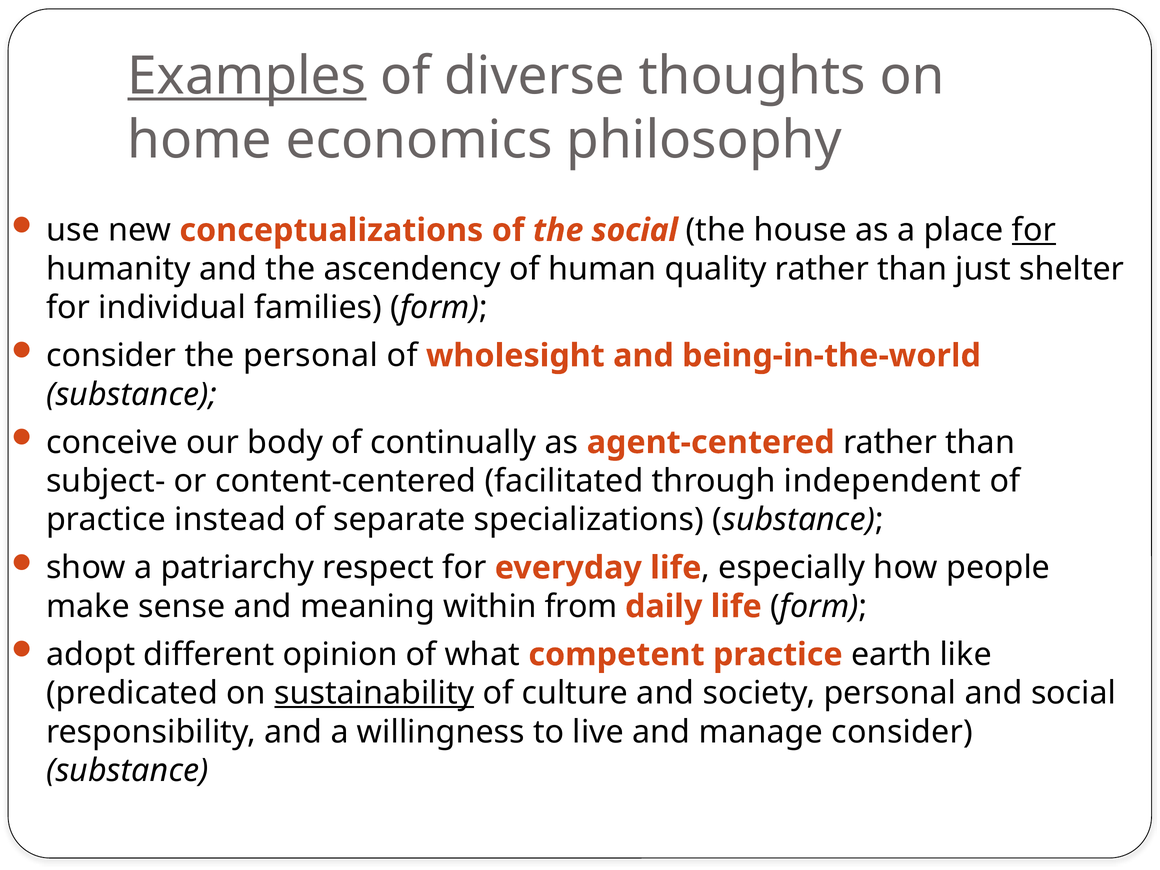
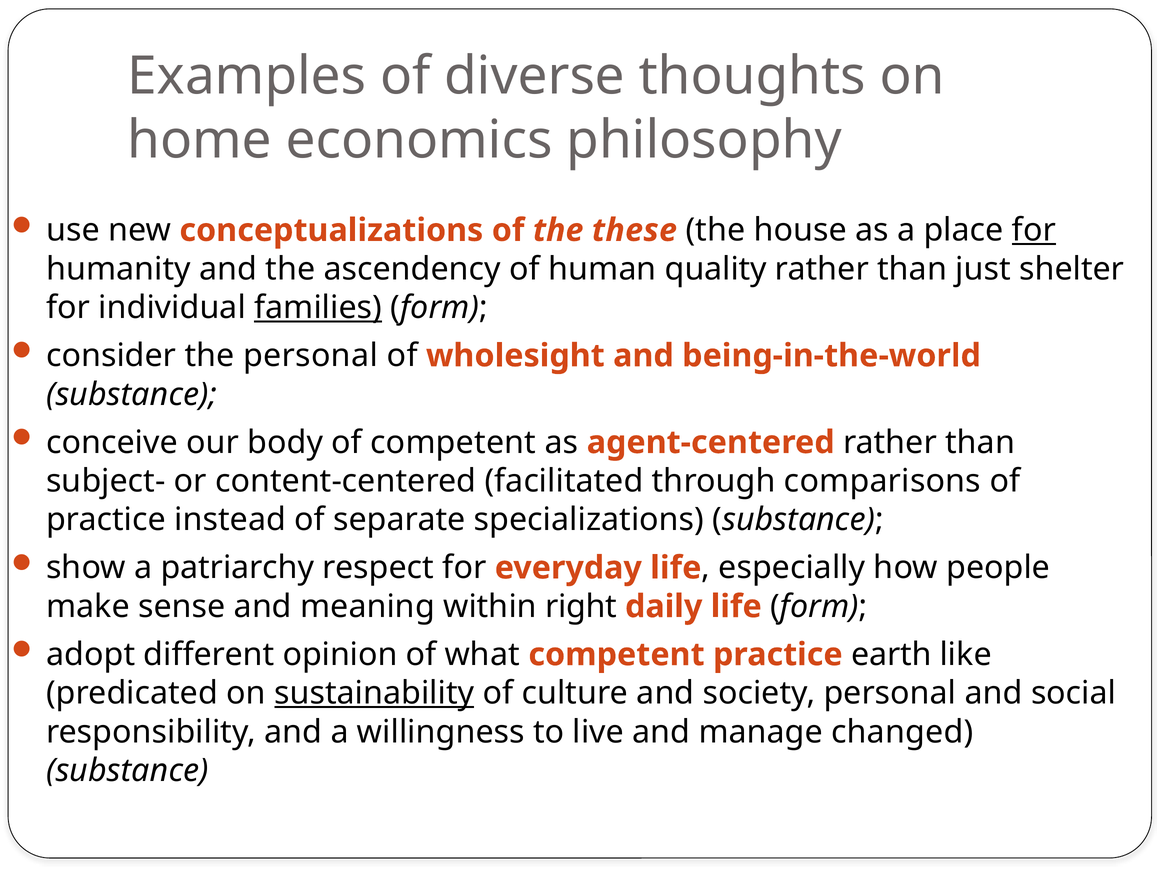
Examples underline: present -> none (247, 76)
the social: social -> these (634, 230)
families underline: none -> present (318, 308)
of continually: continually -> competent (453, 442)
independent: independent -> comparisons (882, 481)
from: from -> right (581, 607)
manage consider: consider -> changed (902, 732)
